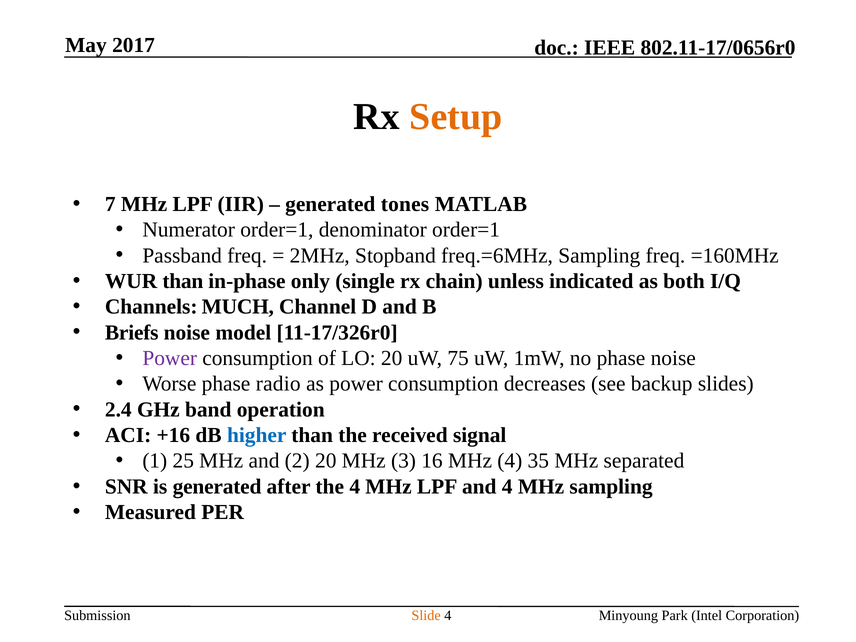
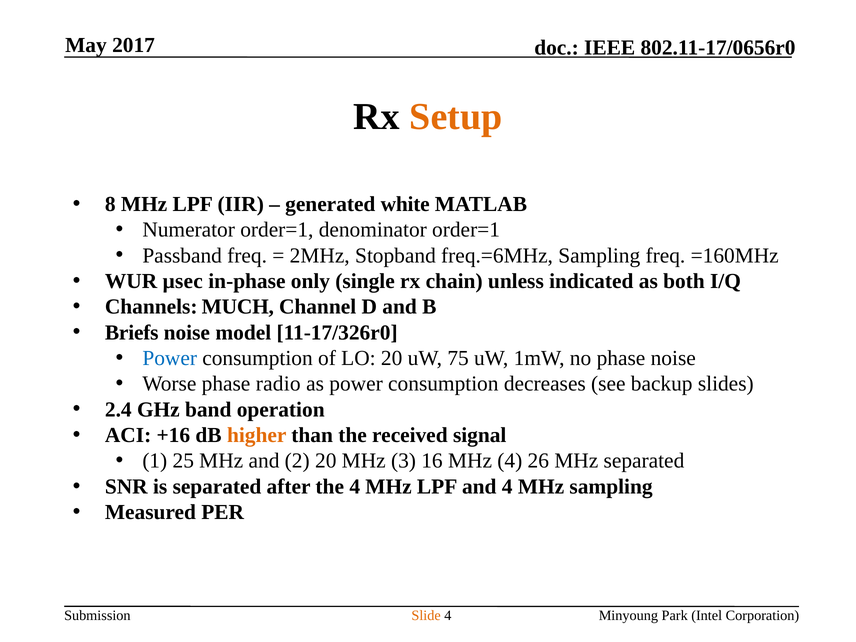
7: 7 -> 8 (110, 204)
tones: tones -> white (405, 204)
WUR than: than -> µsec (183, 281)
Power colour: purple -> blue (170, 358)
higher colour: blue -> orange (257, 435)
35: 35 -> 26 (538, 461)
is generated: generated -> separated (217, 487)
